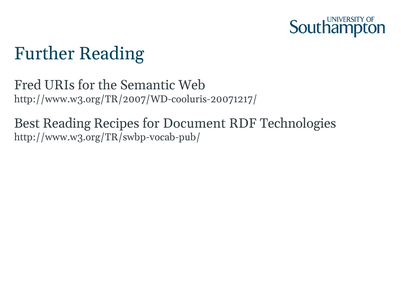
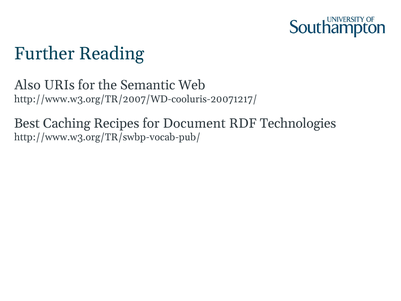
Fred: Fred -> Also (28, 85)
Best Reading: Reading -> Caching (67, 123)
